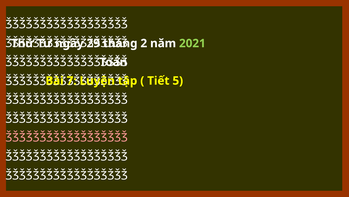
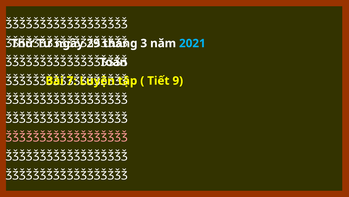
2: 2 -> 3 (144, 43)
2021 colour: light green -> light blue (192, 43)
5: 5 -> 9 (178, 80)
